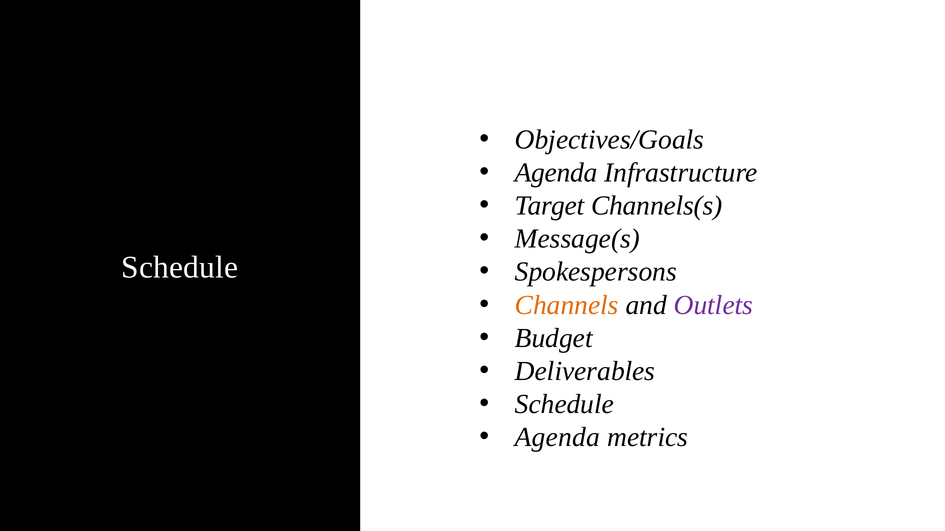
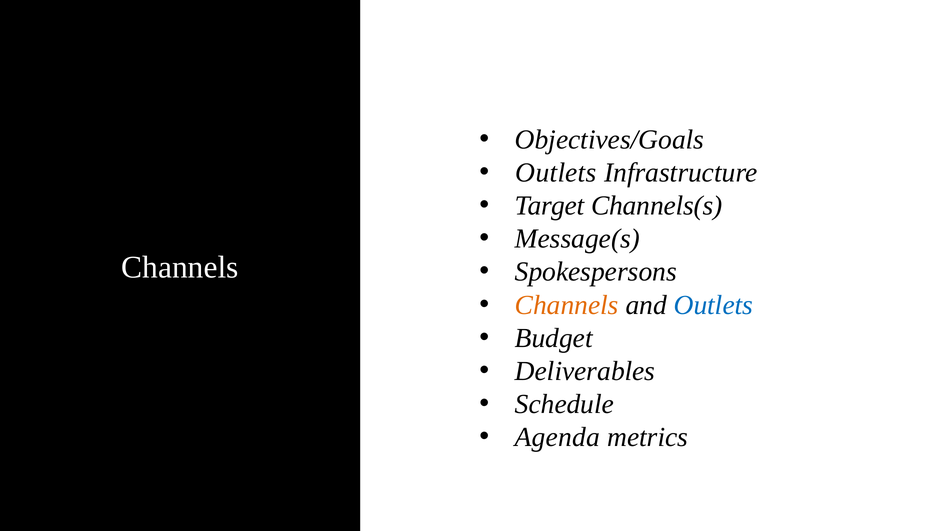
Agenda: Agenda -> Outlets (556, 173)
Schedule: Schedule -> Channels (180, 268)
Outlets colour: purple -> blue (713, 305)
